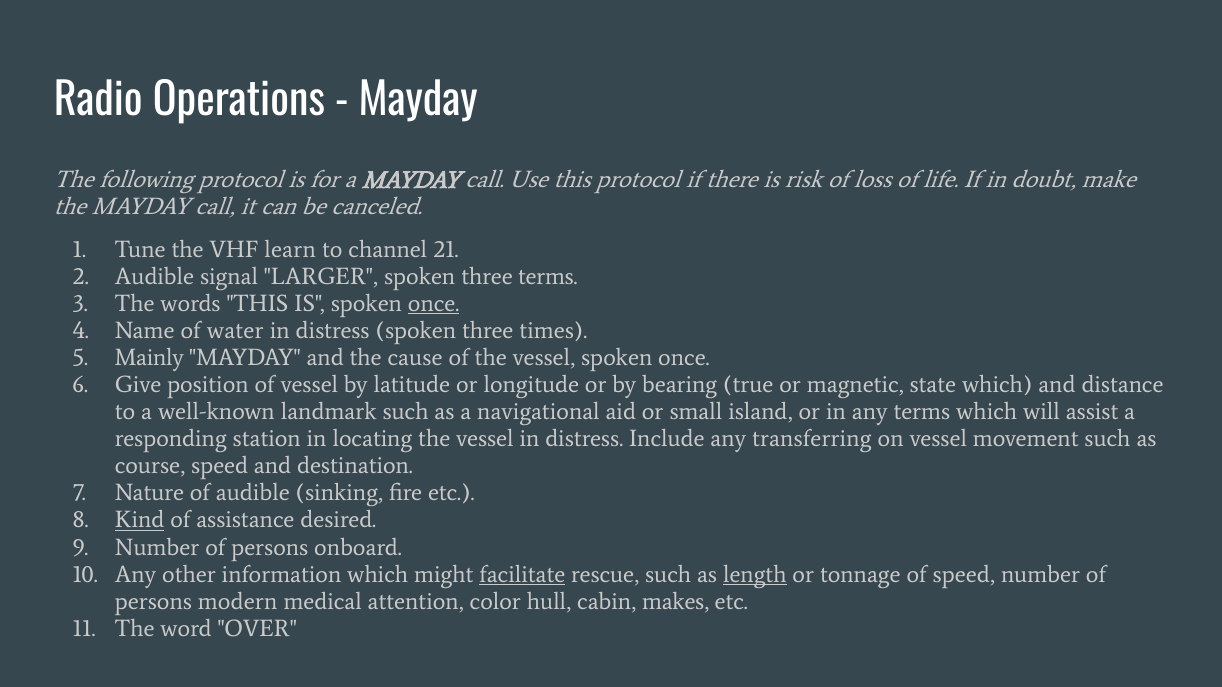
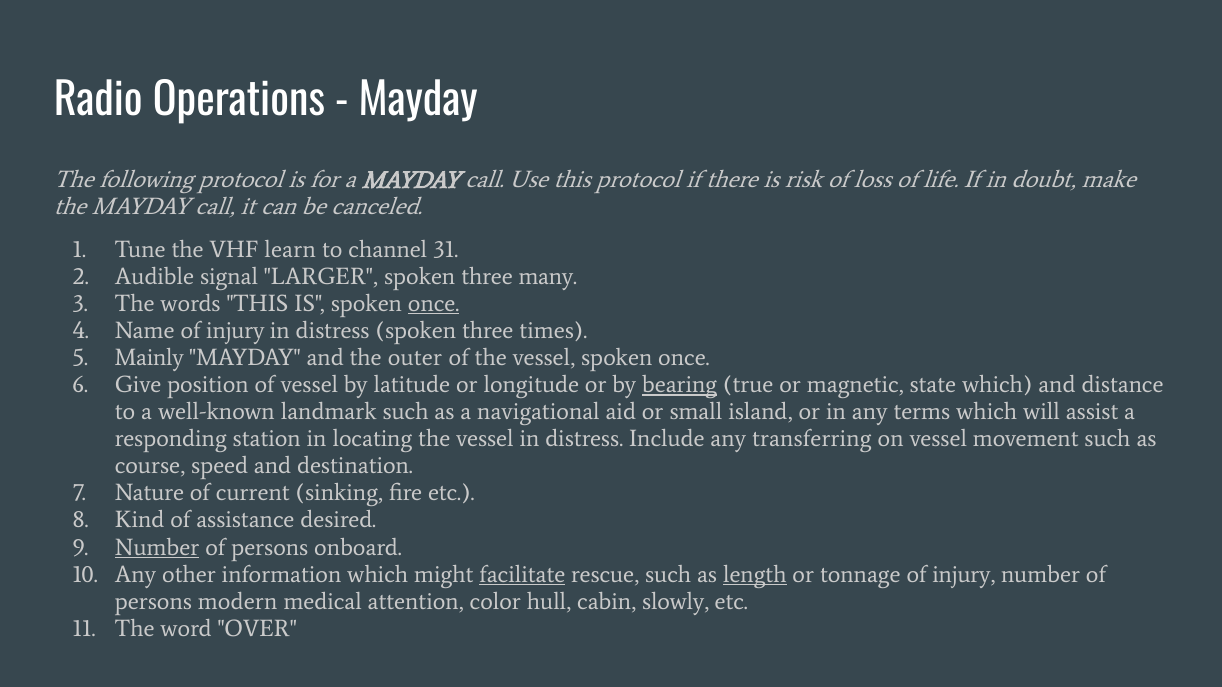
21: 21 -> 31 (446, 250)
three terms: terms -> many (548, 277)
Name of water: water -> injury (235, 331)
cause: cause -> outer (415, 358)
bearing underline: none -> present (680, 385)
of audible: audible -> current (253, 493)
Kind underline: present -> none (140, 520)
Number underline: none -> present (157, 547)
tonnage of speed: speed -> injury (964, 575)
makes: makes -> slowly (676, 602)
